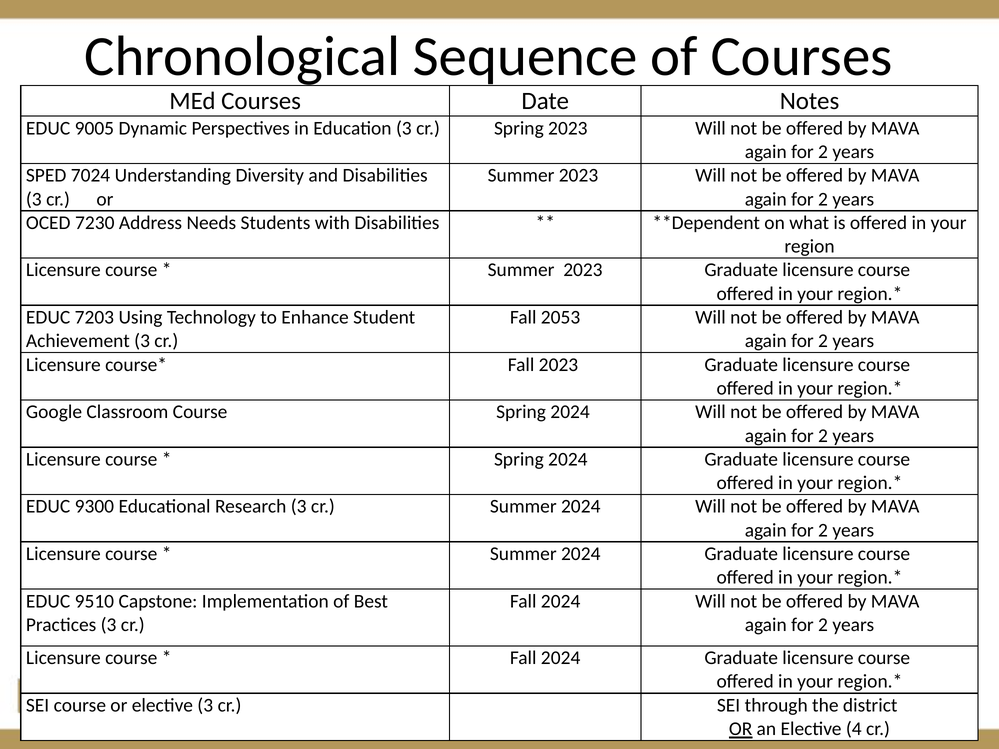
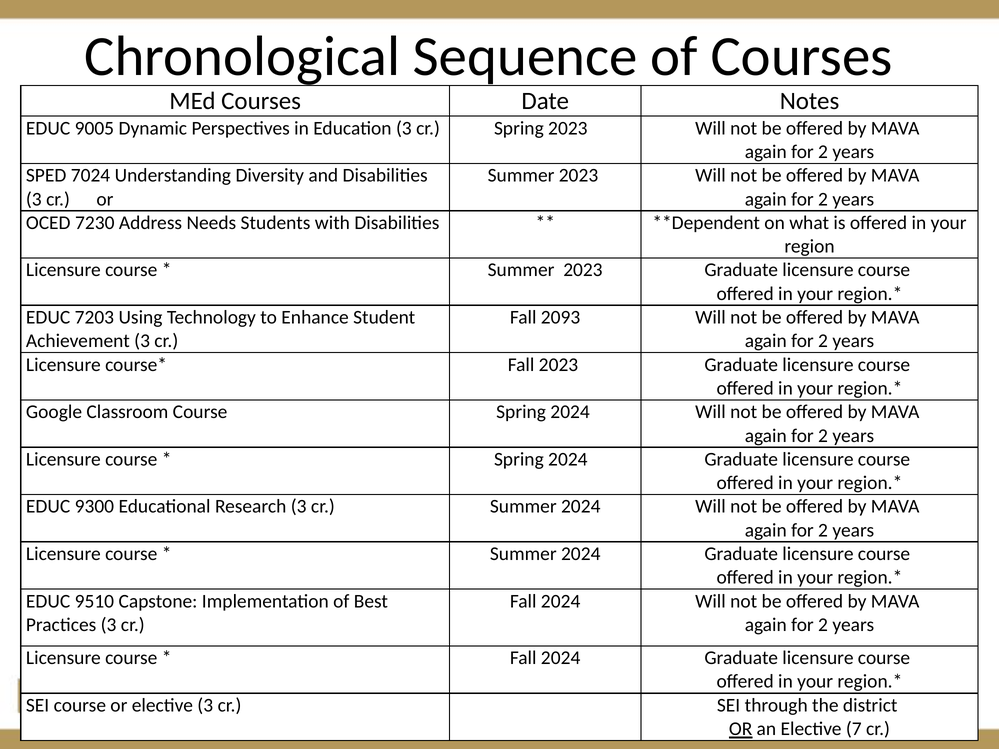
2053: 2053 -> 2093 (561, 317)
4: 4 -> 7 (854, 729)
